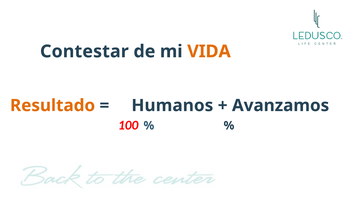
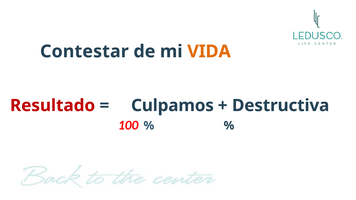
Resultado colour: orange -> red (53, 106)
Humanos: Humanos -> Culpamos (172, 106)
Avanzamos: Avanzamos -> Destructiva (281, 106)
